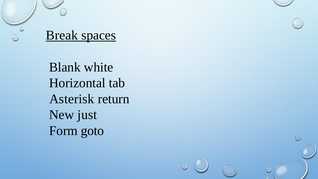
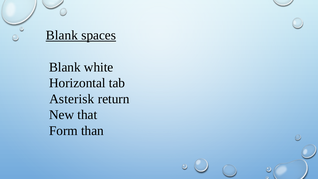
Break: Break -> Blank (62, 35)
just: just -> that (87, 115)
goto: goto -> than (92, 131)
